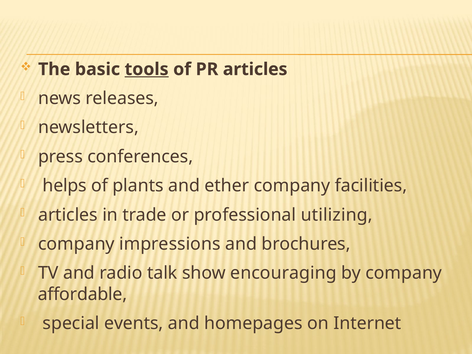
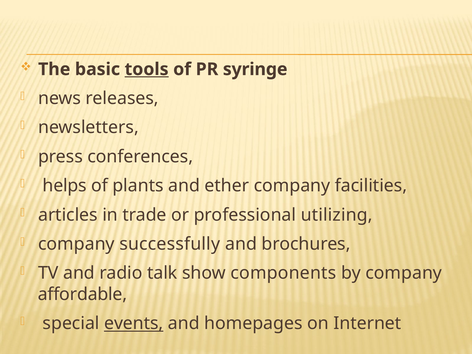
PR articles: articles -> syringe (255, 69)
impressions: impressions -> successfully (170, 244)
encouraging: encouraging -> components (283, 273)
events underline: none -> present (134, 323)
